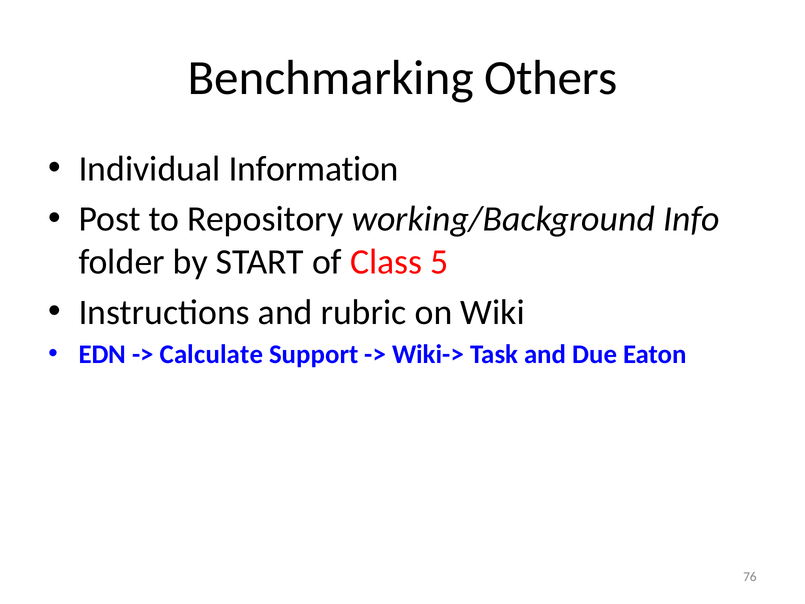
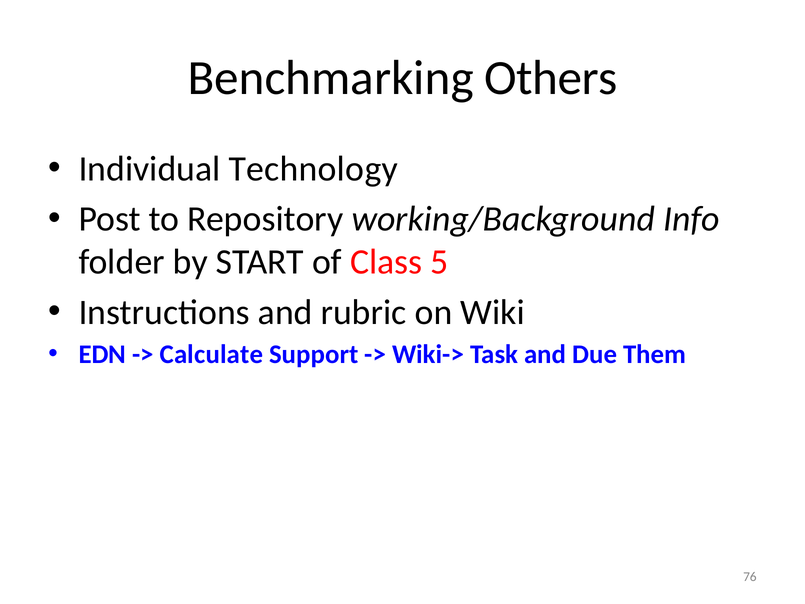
Information: Information -> Technology (313, 169)
Eaton: Eaton -> Them (655, 354)
